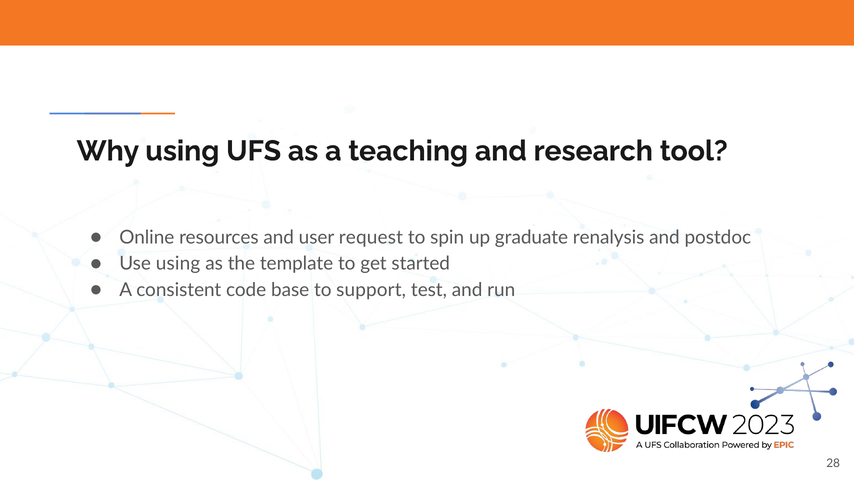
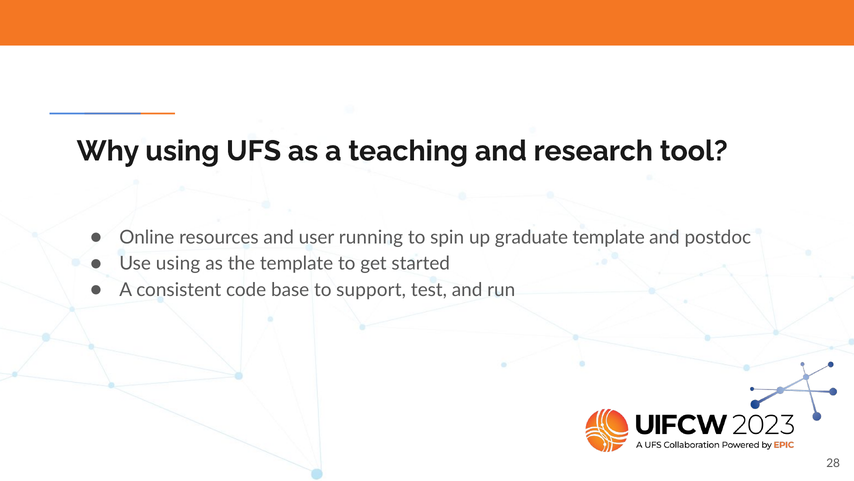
request: request -> running (371, 237)
graduate renalysis: renalysis -> template (609, 237)
